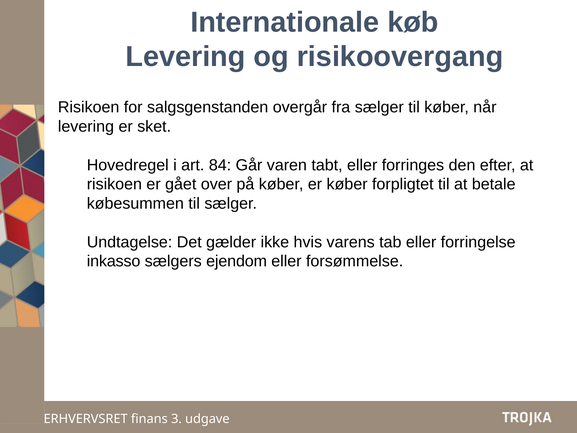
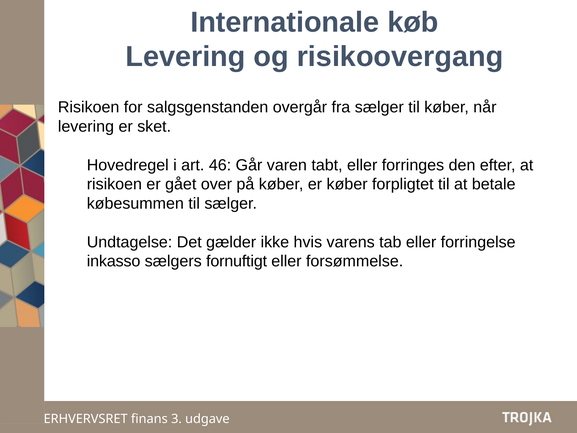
84: 84 -> 46 (220, 165)
ejendom: ejendom -> fornuftigt (237, 261)
